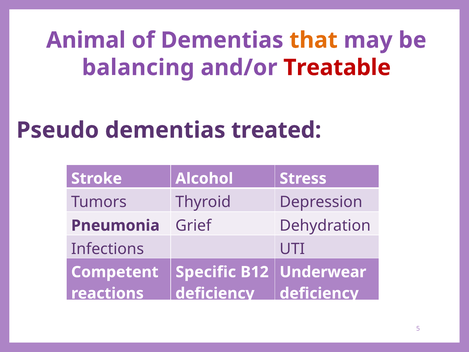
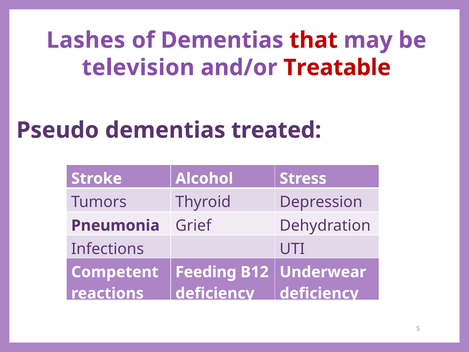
Animal: Animal -> Lashes (86, 40)
that colour: orange -> red (314, 40)
balancing: balancing -> television (138, 68)
Specific: Specific -> Feeding (206, 272)
